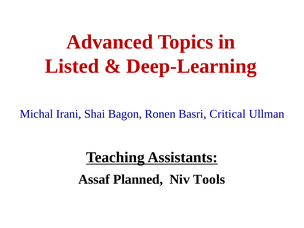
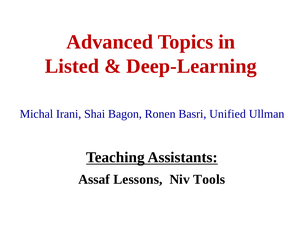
Critical: Critical -> Unified (228, 114)
Planned: Planned -> Lessons (138, 179)
